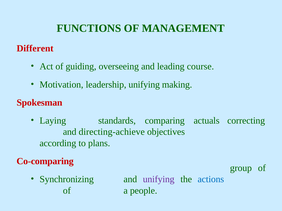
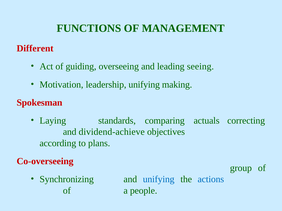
course: course -> seeing (200, 67)
directing-achieve: directing-achieve -> dividend-achieve (112, 132)
Co-comparing: Co-comparing -> Co-overseeing (45, 161)
unifying colour: purple -> blue (159, 180)
